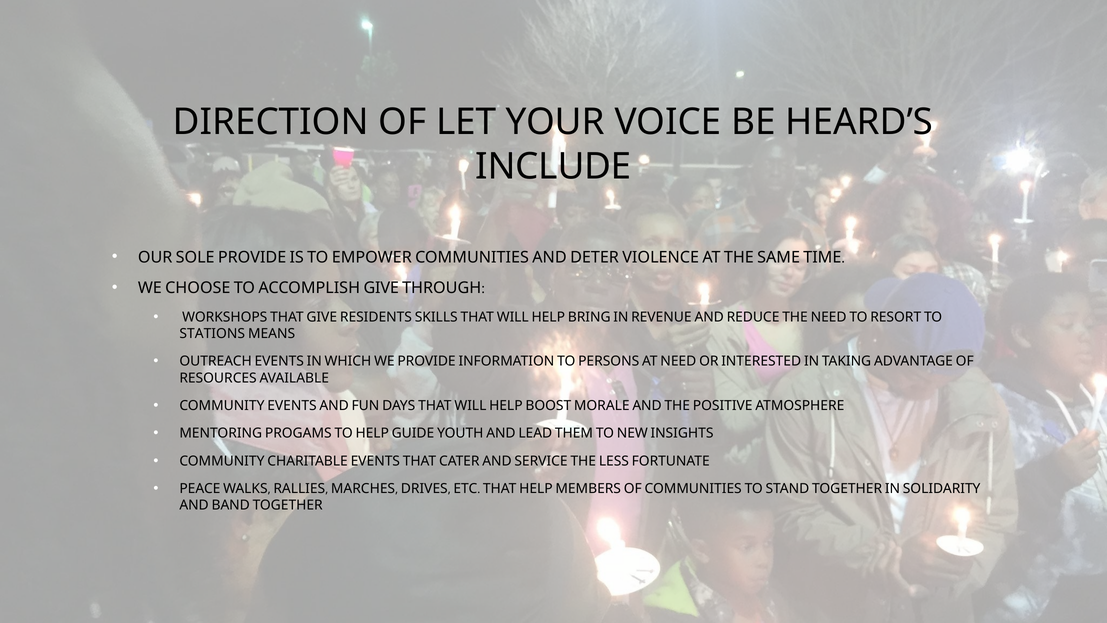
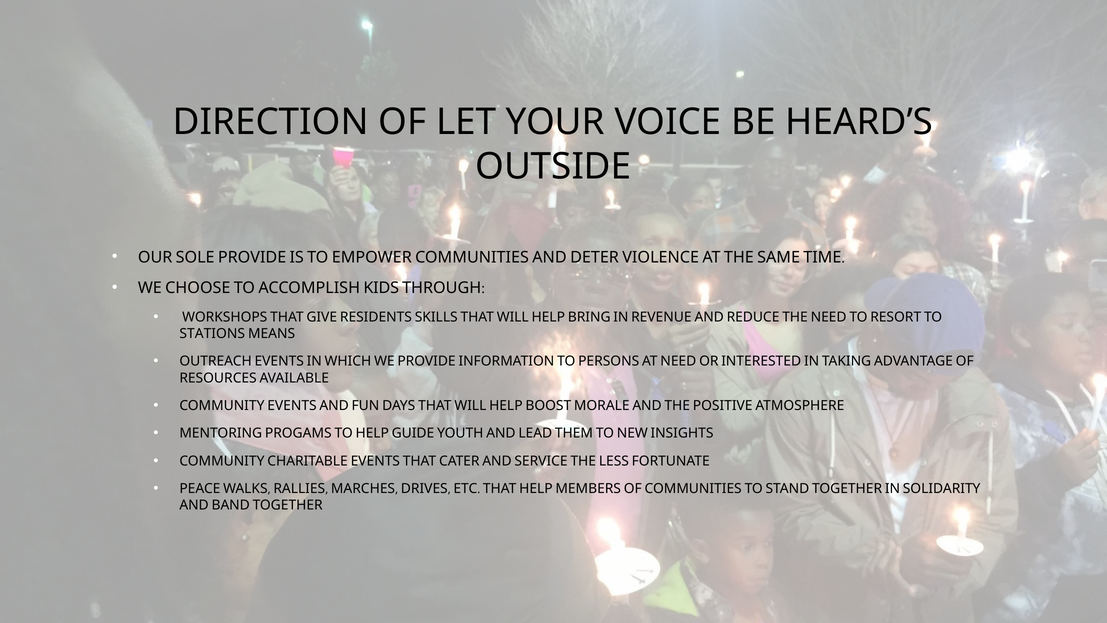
INCLUDE: INCLUDE -> OUTSIDE (553, 167)
ACCOMPLISH GIVE: GIVE -> KIDS (381, 288)
